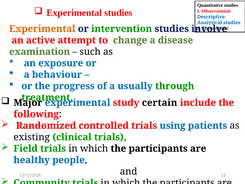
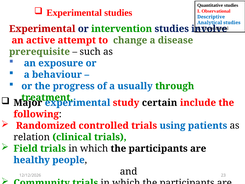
Experimental colour: orange -> red (42, 29)
examination: examination -> prerequisite (40, 52)
existing: existing -> relation (32, 137)
